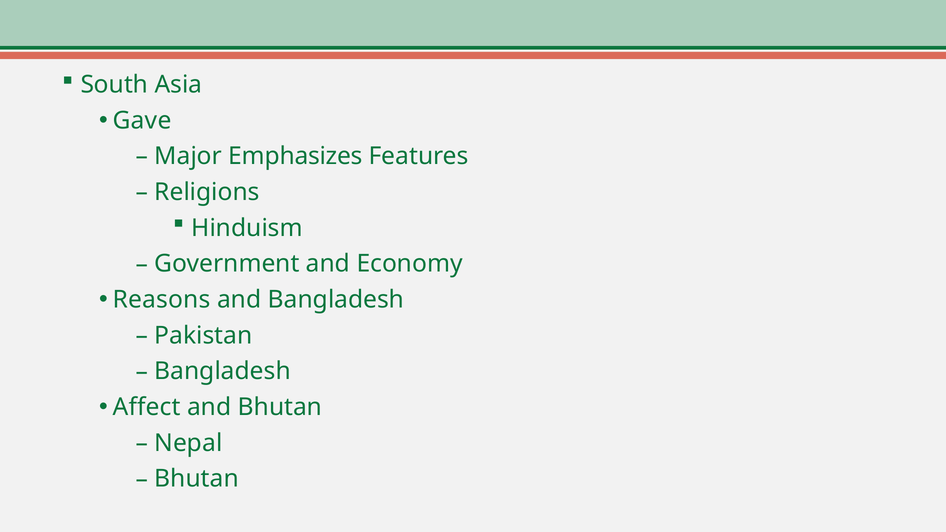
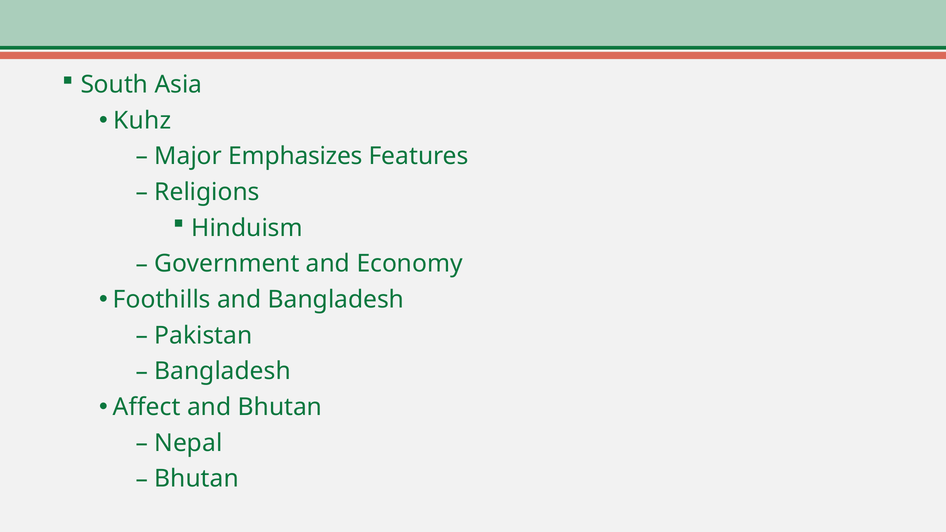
Gave: Gave -> Kuhz (142, 120)
Reasons: Reasons -> Foothills (162, 300)
